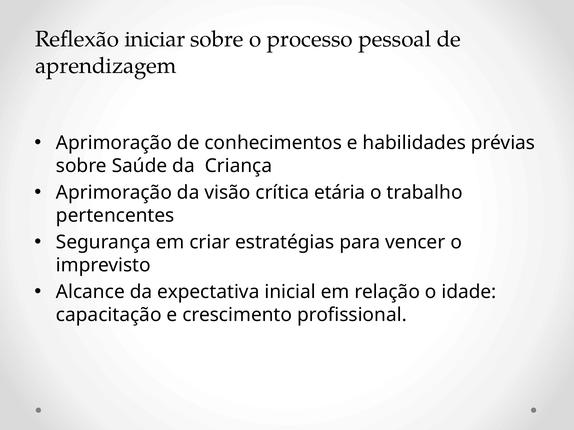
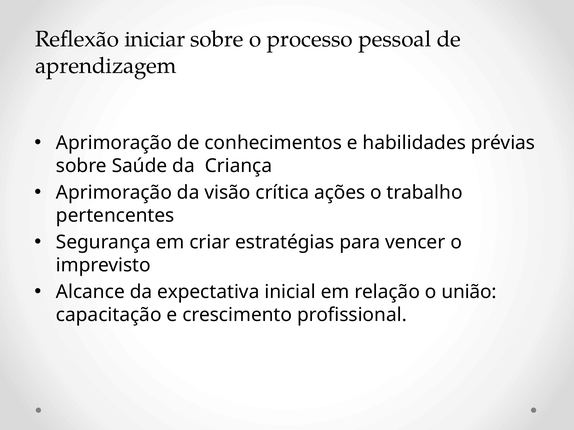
etária: etária -> ações (340, 193)
idade: idade -> união (469, 292)
